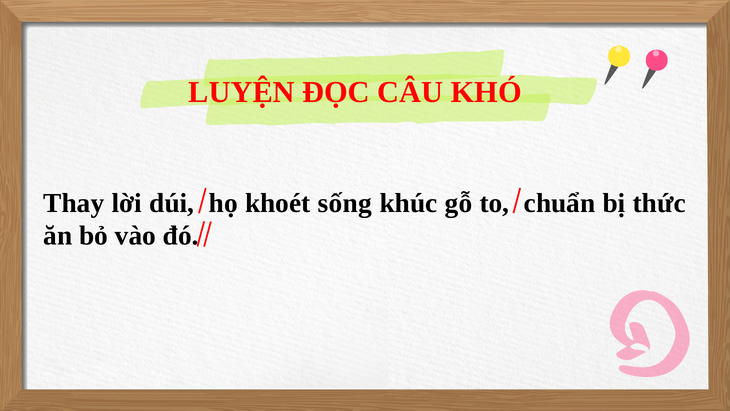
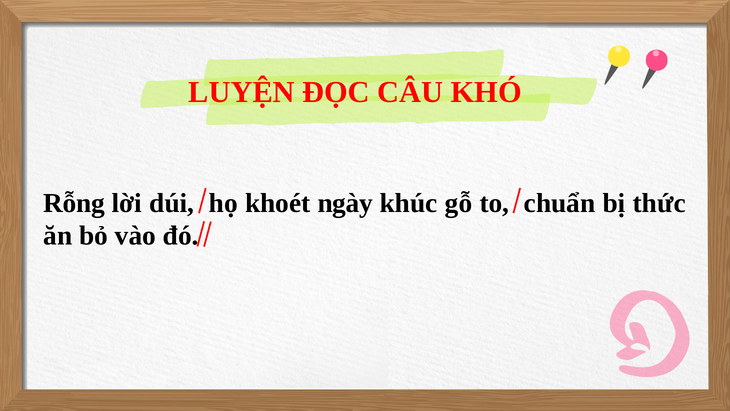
Thay: Thay -> Rỗng (74, 203)
sống: sống -> ngày (345, 203)
